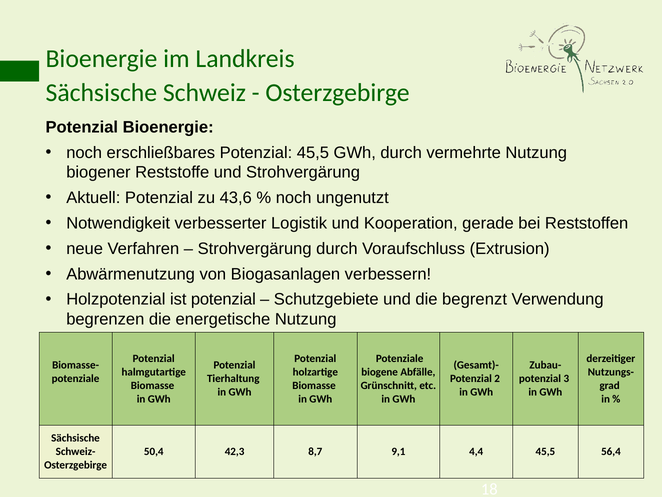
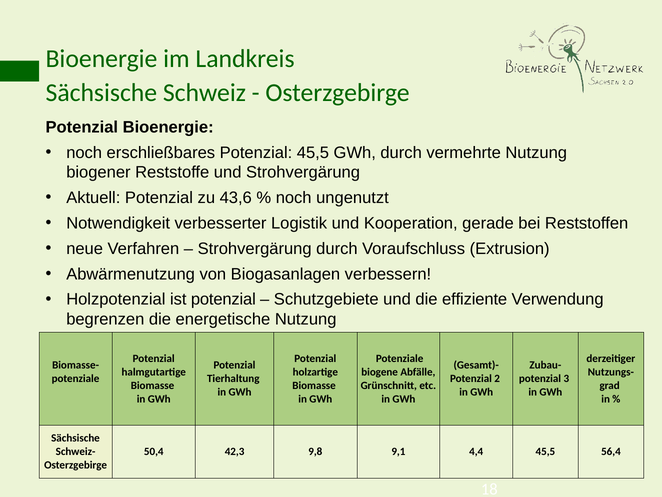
begrenzt: begrenzt -> effiziente (475, 299)
8,7: 8,7 -> 9,8 (315, 451)
